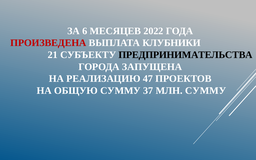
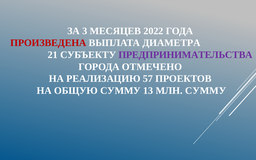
6: 6 -> 3 (85, 31)
КЛУБНИКИ: КЛУБНИКИ -> ДИАМЕТРА (171, 43)
ПРЕДПРИНИМАТЕЛЬСТВА colour: black -> purple (186, 55)
ЗАПУЩЕНА: ЗАПУЩЕНА -> ОТМЕЧЕНО (152, 67)
47: 47 -> 57 (148, 79)
37: 37 -> 13 (148, 91)
